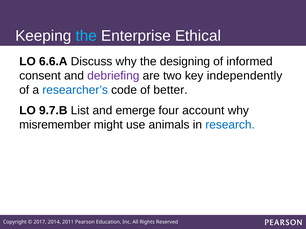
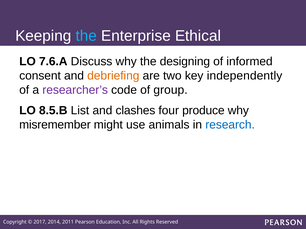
6.6.A: 6.6.A -> 7.6.A (53, 62)
debriefing colour: purple -> orange (113, 76)
researcher’s colour: blue -> purple (75, 90)
better: better -> group (171, 90)
9.7.B: 9.7.B -> 8.5.B (53, 111)
emerge: emerge -> clashes (135, 111)
account: account -> produce (203, 111)
